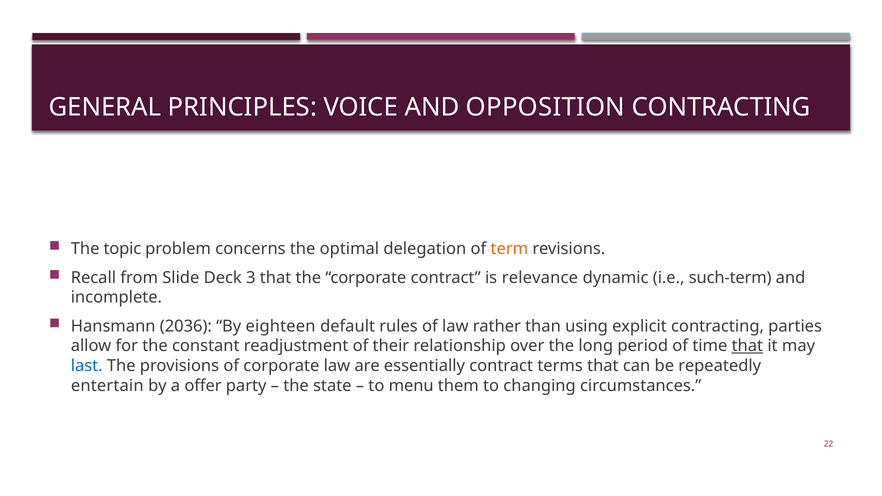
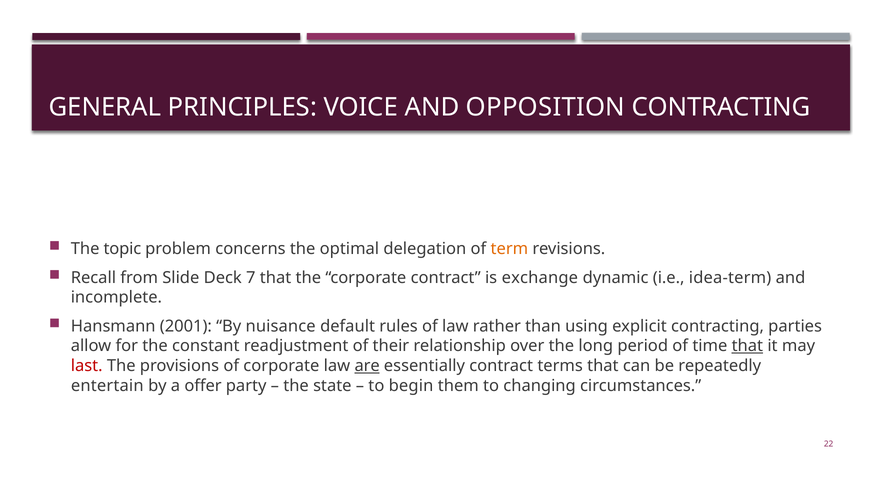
3: 3 -> 7 (251, 278)
relevance: relevance -> exchange (540, 278)
such-term: such-term -> idea-term (730, 278)
2036: 2036 -> 2001 (186, 326)
eighteen: eighteen -> nuisance (281, 326)
last colour: blue -> red (87, 366)
are underline: none -> present (367, 366)
menu: menu -> begin (411, 386)
